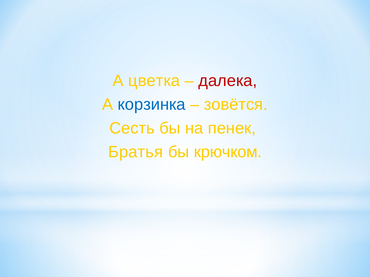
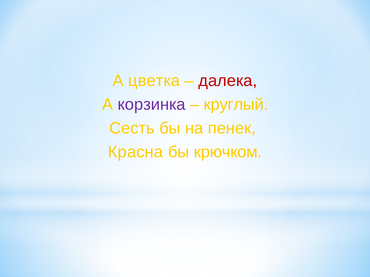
корзинка colour: blue -> purple (152, 105)
зовётся: зовётся -> круглый (236, 105)
Братья: Братья -> Красна (136, 152)
